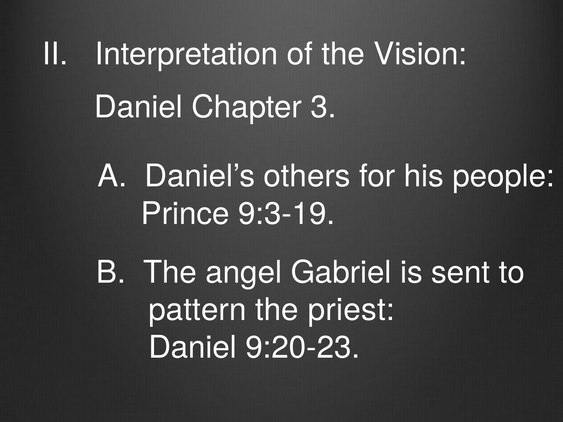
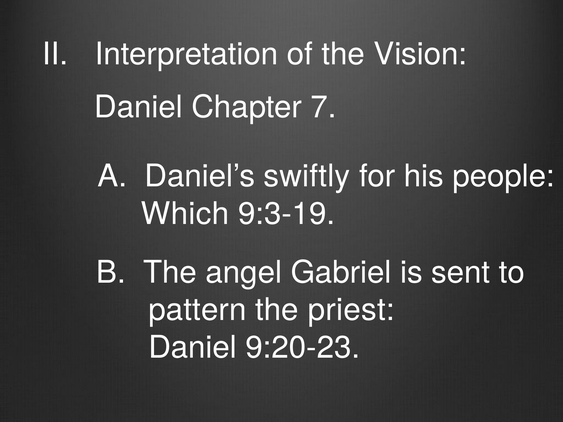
3: 3 -> 7 (324, 107)
others: others -> swiftly (307, 176)
Prince: Prince -> Which (185, 214)
